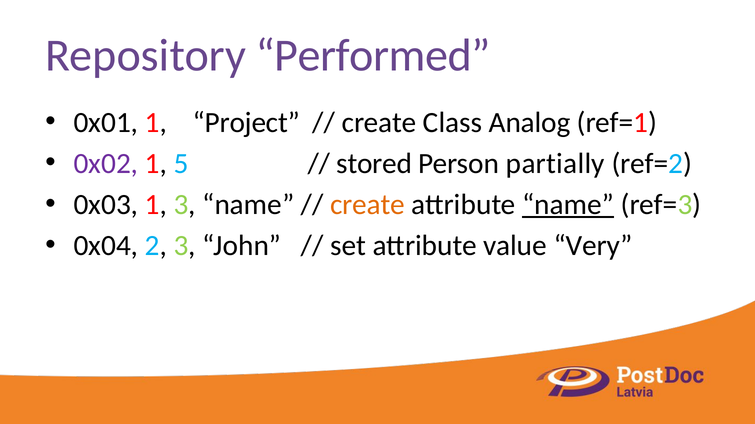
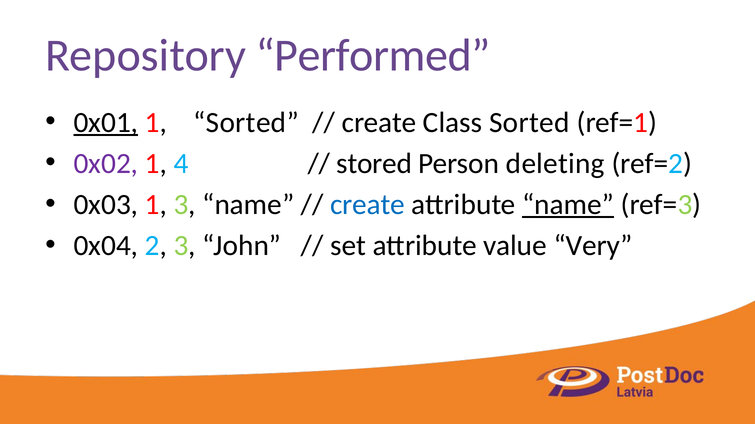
0x01 underline: none -> present (106, 123)
1 Project: Project -> Sorted (246, 123)
Class Analog: Analog -> Sorted (529, 123)
5: 5 -> 4 (181, 164)
partially: partially -> deleting (555, 164)
create colour: orange -> blue (368, 205)
